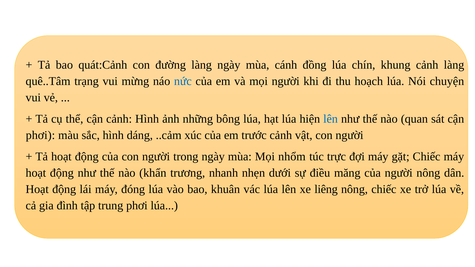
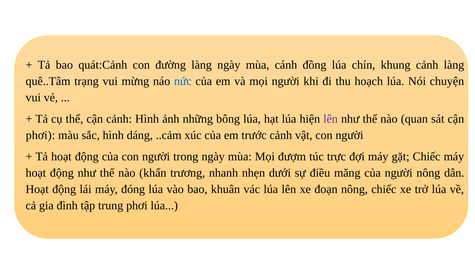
lên colour: blue -> purple (331, 119)
nhổm: nhổm -> đượm (292, 157)
liêng: liêng -> đoạn (326, 189)
